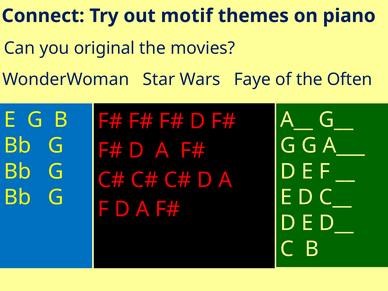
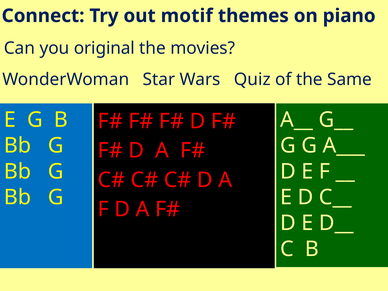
Faye: Faye -> Quiz (252, 79)
Often: Often -> Same (350, 79)
